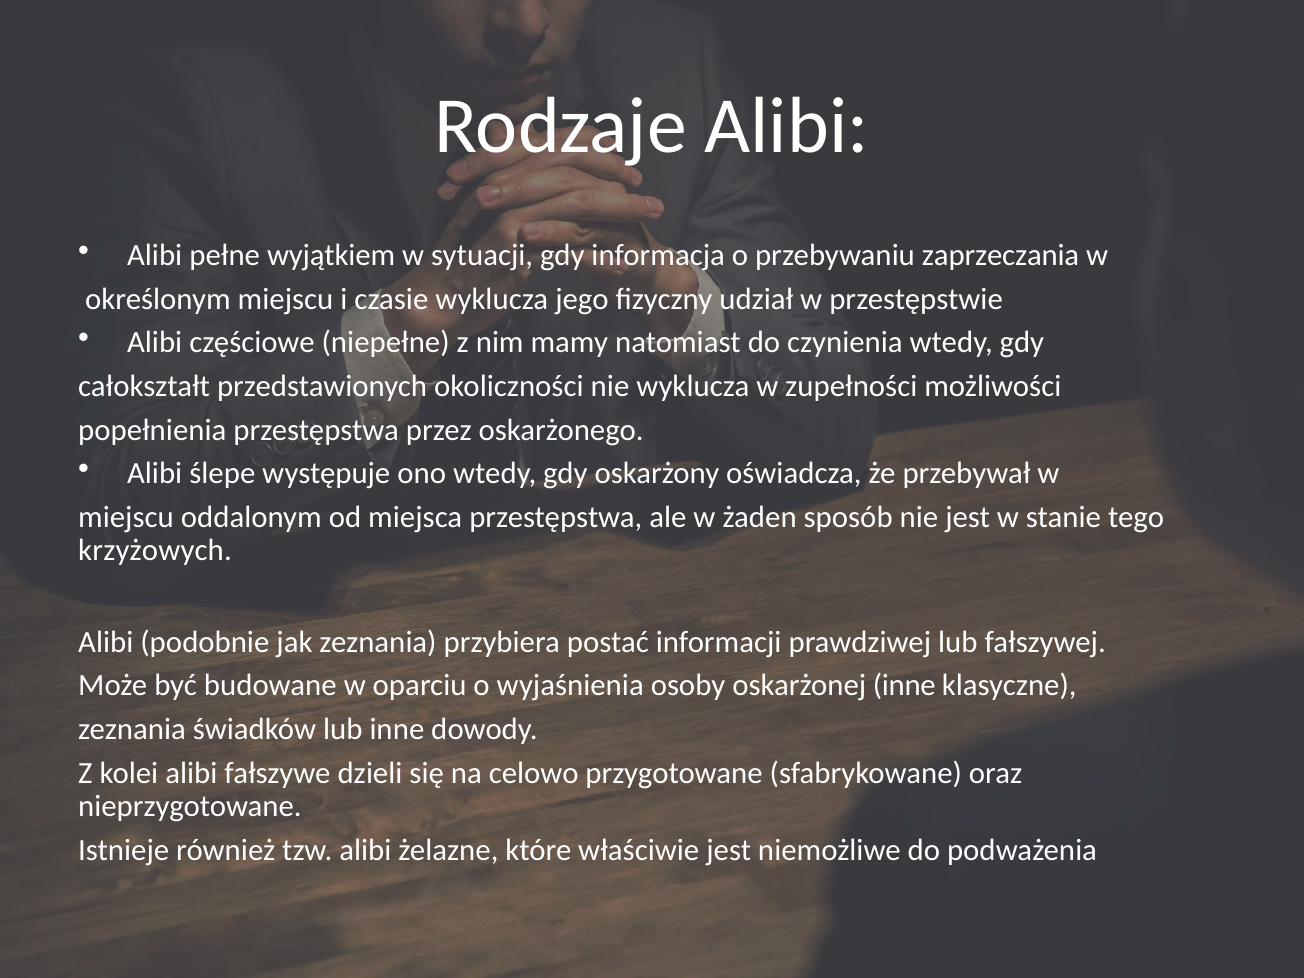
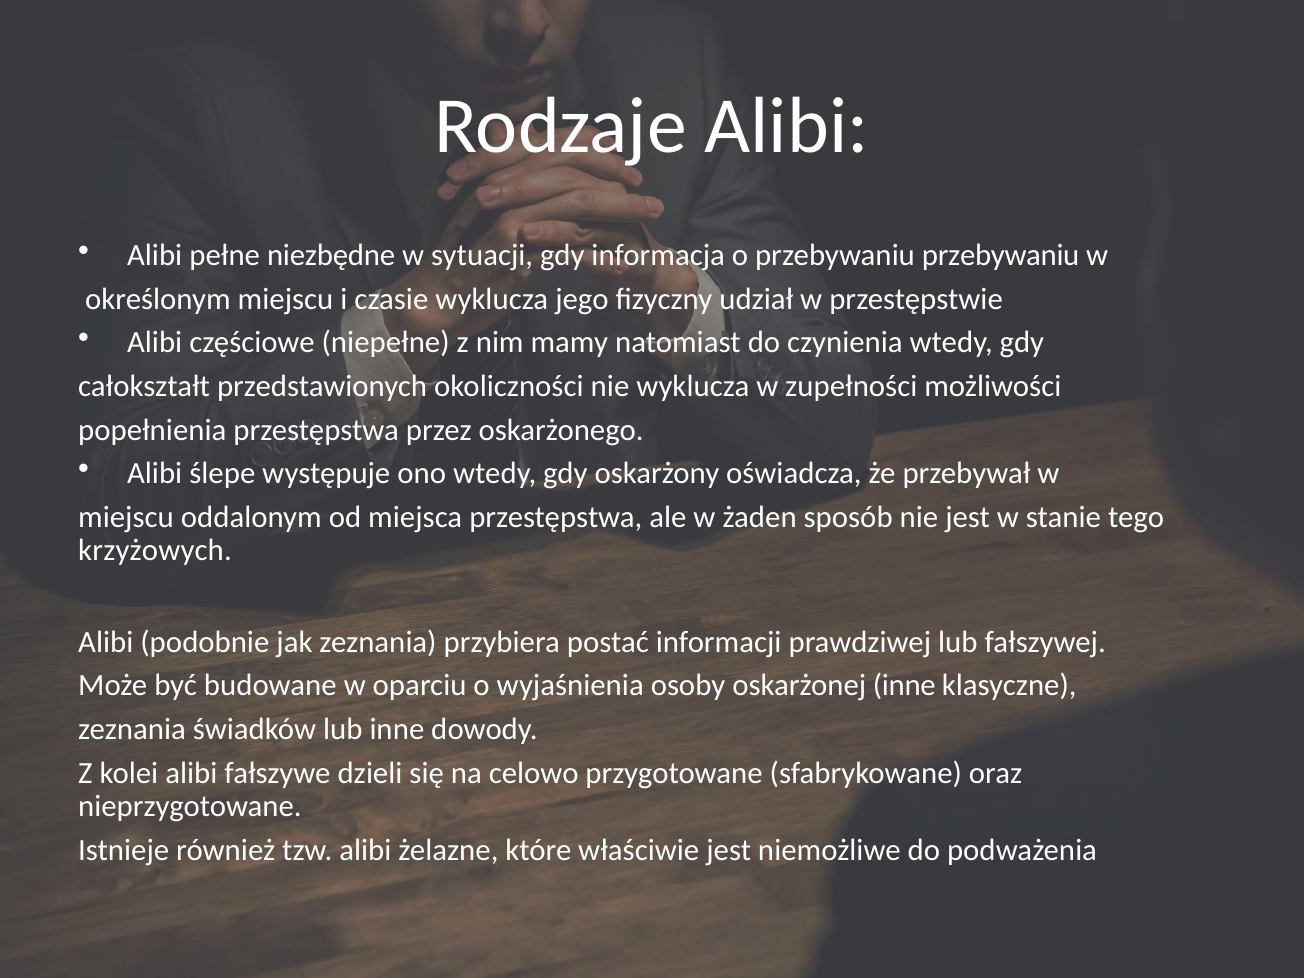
wyjątkiem: wyjątkiem -> niezbędne (331, 255)
przebywaniu zaprzeczania: zaprzeczania -> przebywaniu (1001, 255)
